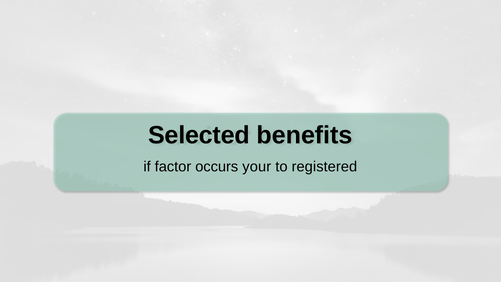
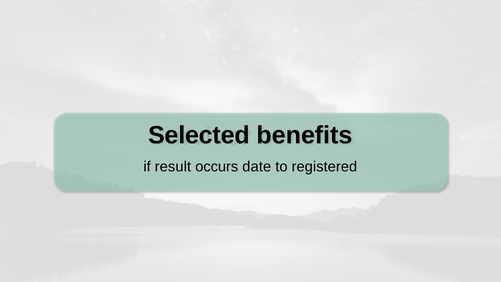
factor: factor -> result (173, 167)
your: your -> date (257, 167)
